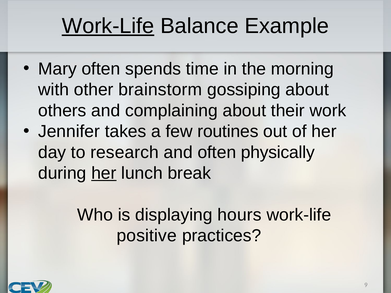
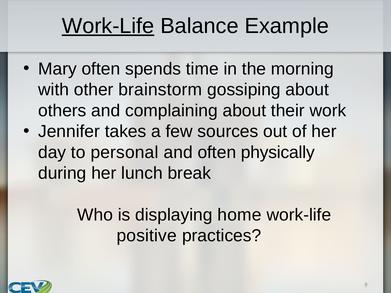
routines: routines -> sources (228, 132)
research: research -> personal (124, 152)
her underline: present -> none (104, 173)
hours: hours -> home (239, 215)
